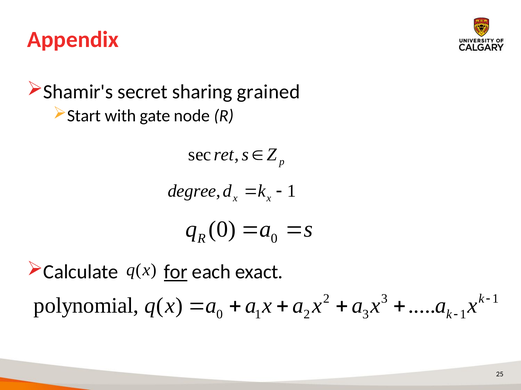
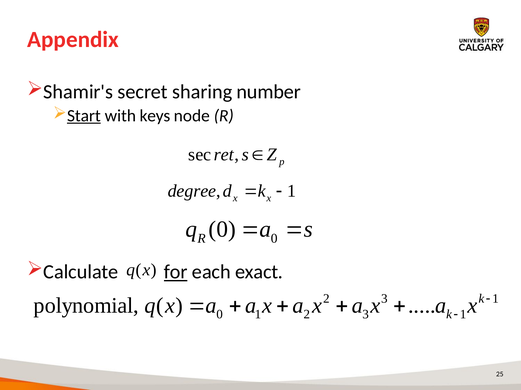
grained: grained -> number (269, 92)
Start underline: none -> present (84, 116)
gate: gate -> keys (155, 116)
